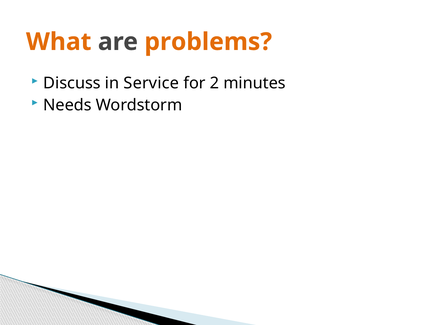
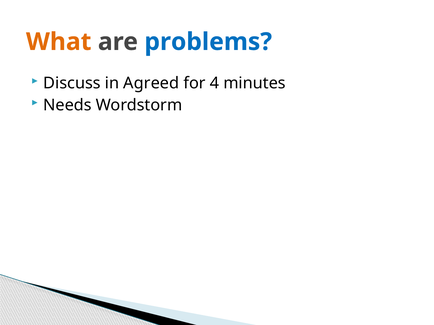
problems colour: orange -> blue (208, 42)
Service: Service -> Agreed (151, 83)
2: 2 -> 4 (215, 83)
